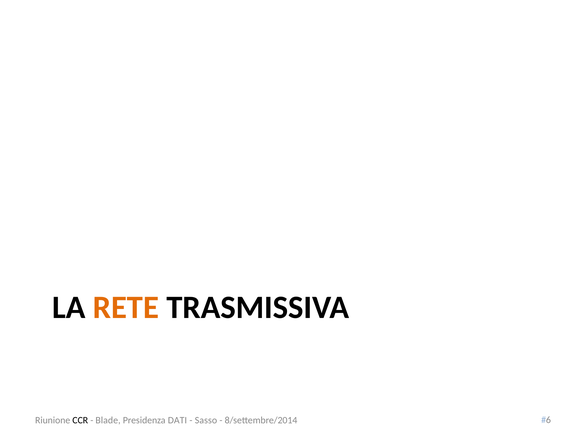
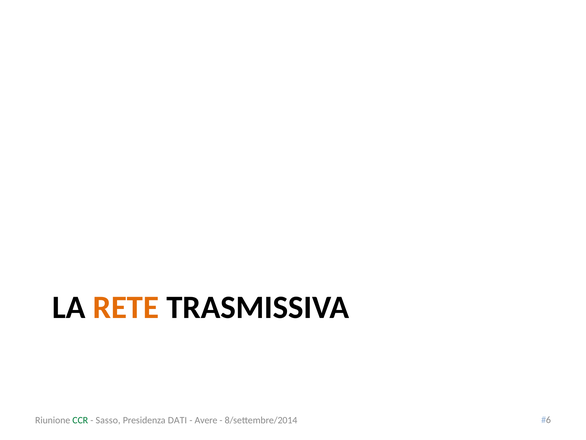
CCR colour: black -> green (80, 420)
Blade: Blade -> Sasso (108, 420)
Sasso: Sasso -> Avere (206, 420)
